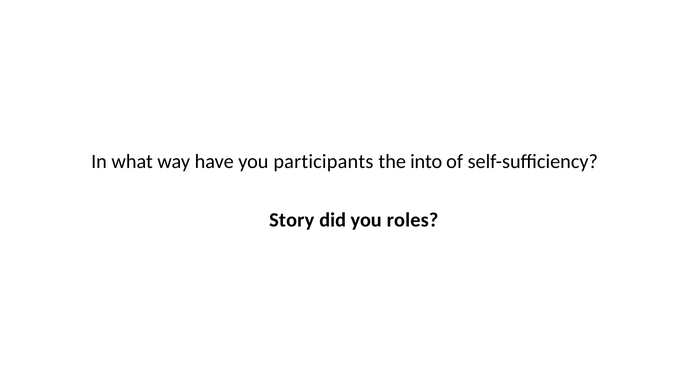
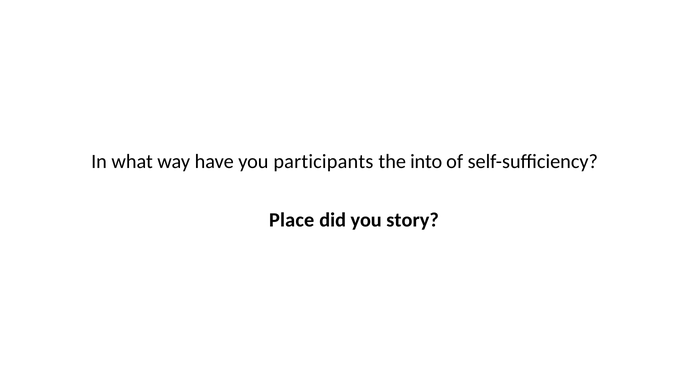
Story: Story -> Place (292, 220)
roles: roles -> story (413, 220)
